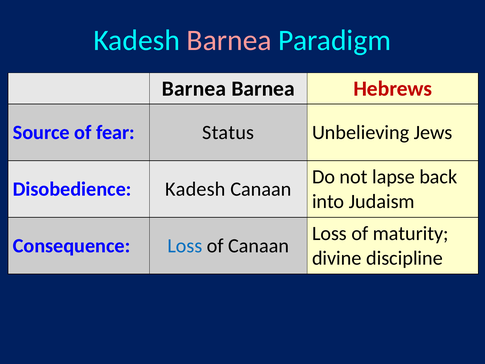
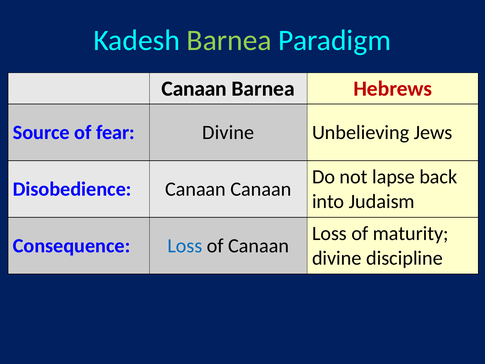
Barnea colour: pink -> light green (229, 40)
Barnea: Barnea -> Canaan (194, 89)
fear Status: Status -> Divine (228, 132)
Disobedience Kadesh: Kadesh -> Canaan (196, 189)
